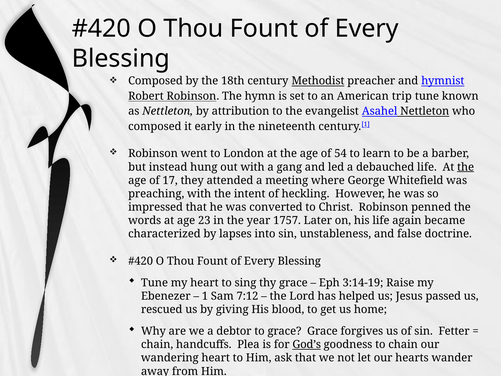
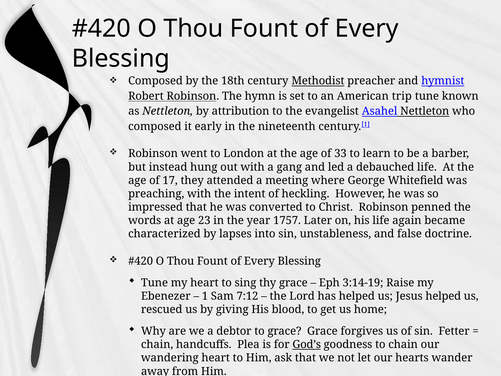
54: 54 -> 33 (340, 154)
the underline: present -> none (466, 167)
Jesus passed: passed -> helped (443, 296)
